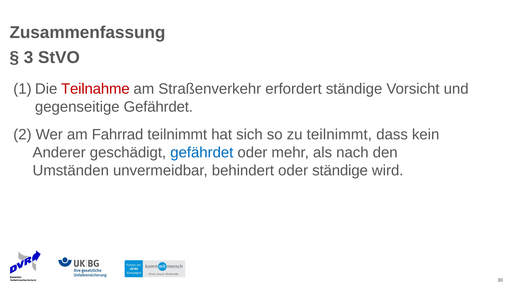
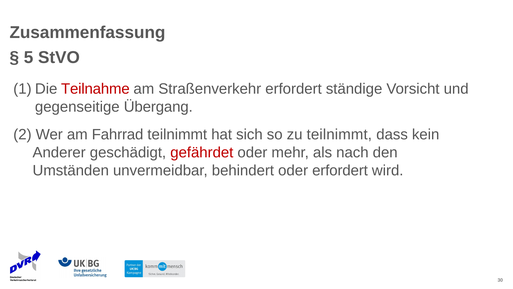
3: 3 -> 5 (29, 57)
gegenseitige Gefährdet: Gefährdet -> Übergang (158, 107)
gefährdet colour: blue -> red (202, 152)
oder ständige: ständige -> erfordert (340, 170)
